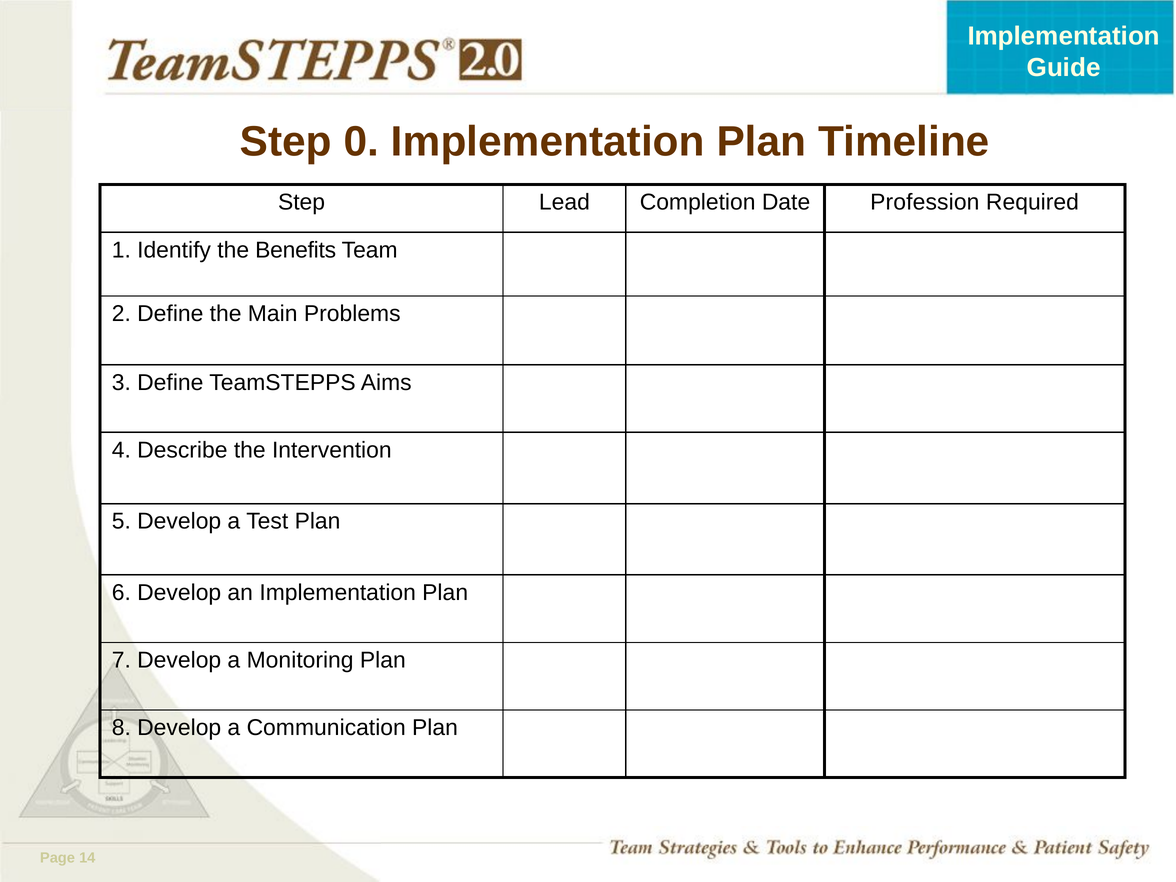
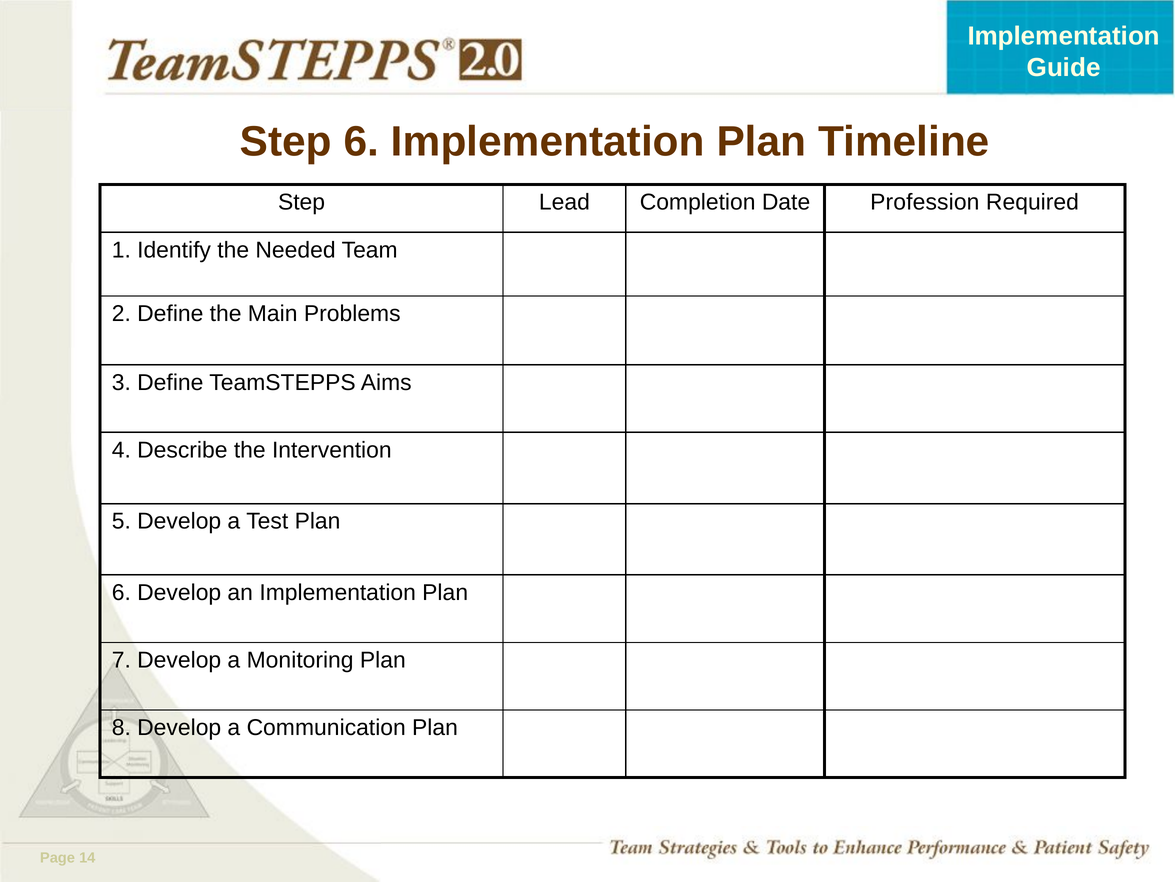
Step 0: 0 -> 6 (361, 142)
Benefits: Benefits -> Needed (296, 250)
